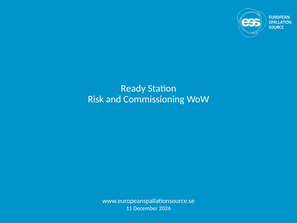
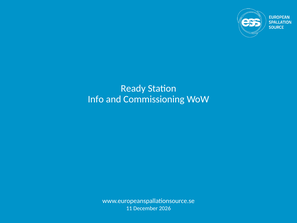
Risk: Risk -> Info (96, 99)
